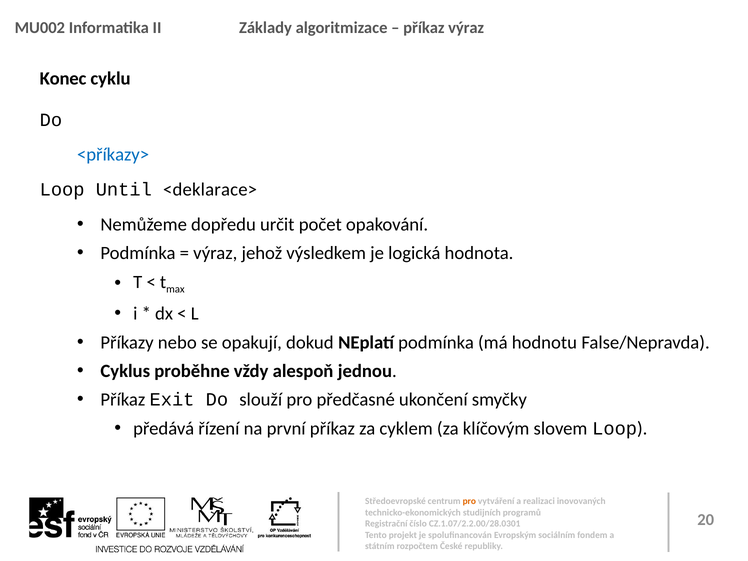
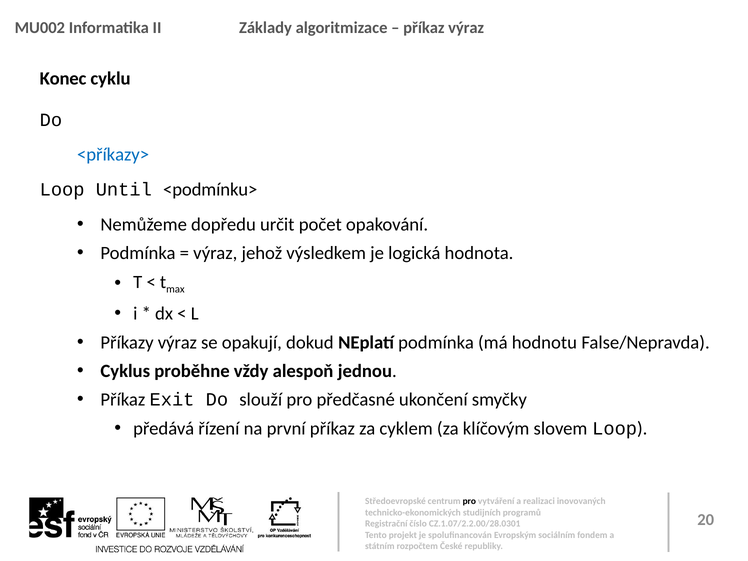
<deklarace>: <deklarace> -> <podmínku> (210, 190)
Příkazy nebo: nebo -> výraz (177, 342)
pro colour: orange -> black (469, 501)
